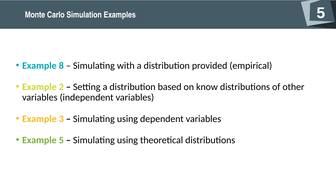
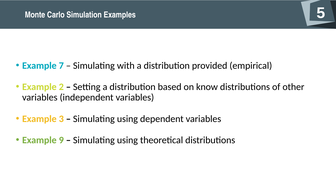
8: 8 -> 7 (61, 66)
Example 5: 5 -> 9 (61, 140)
